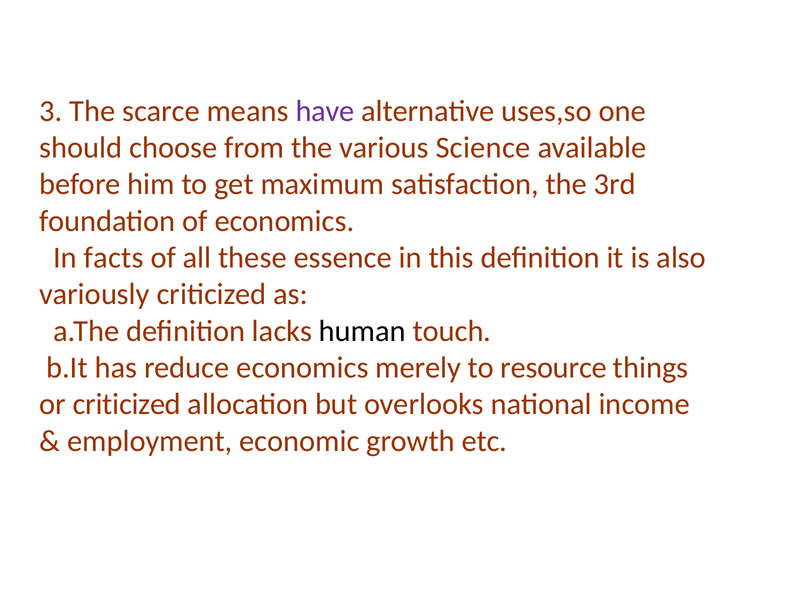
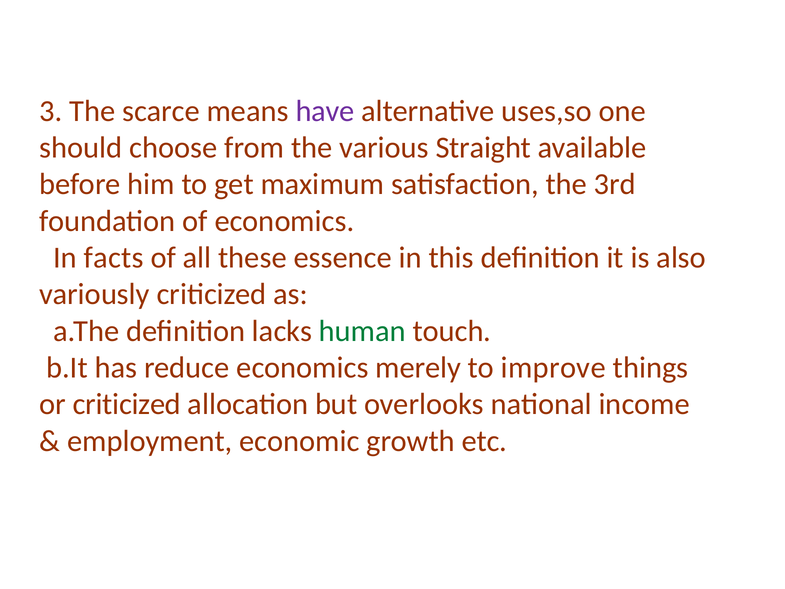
Science: Science -> Straight (483, 148)
human colour: black -> green (362, 331)
resource: resource -> improve (553, 368)
